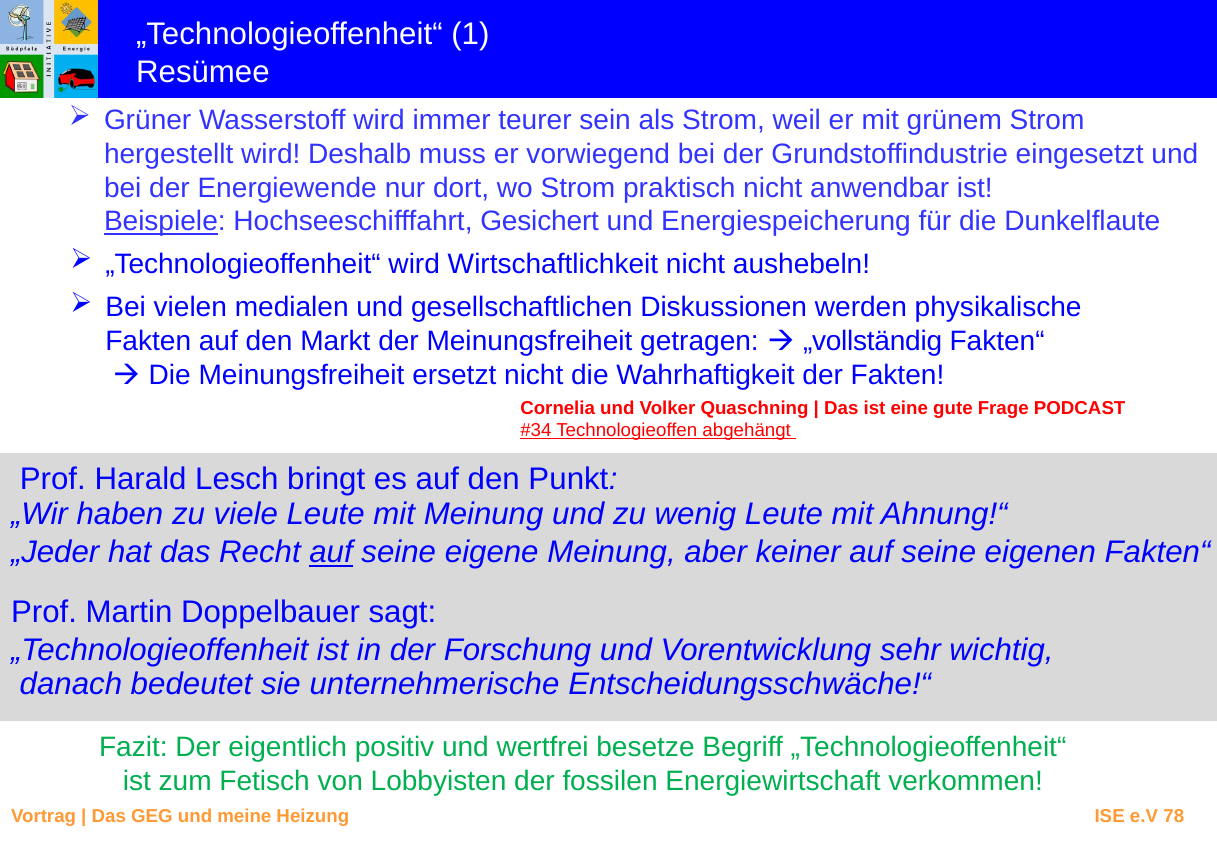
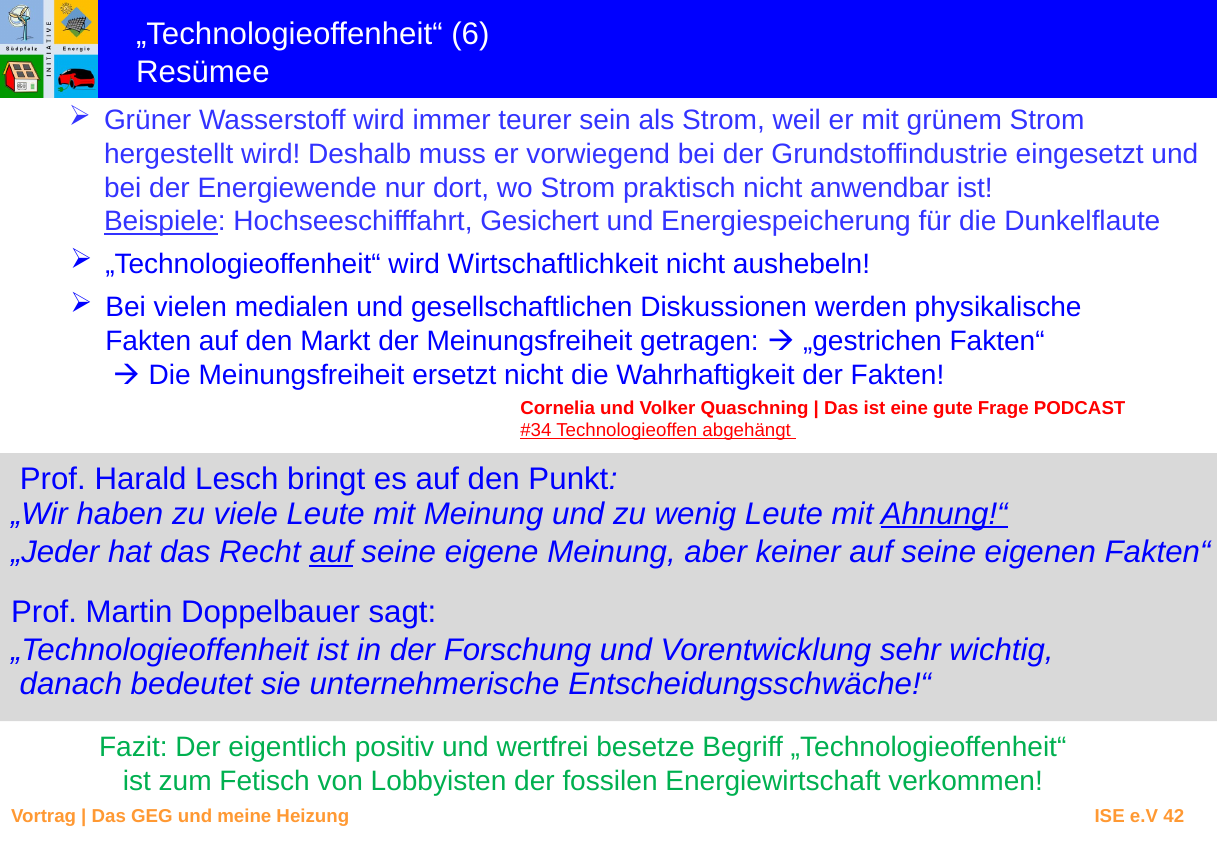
1: 1 -> 6 (470, 34)
„vollständig: „vollständig -> „gestrichen (872, 341)
Ahnung!“ underline: none -> present (944, 514)
78: 78 -> 42 (1174, 817)
